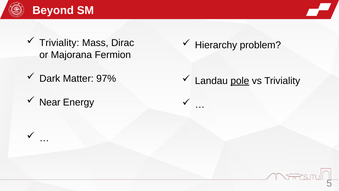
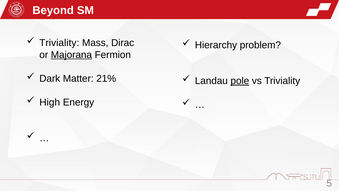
Majorana underline: none -> present (71, 55)
97%: 97% -> 21% (106, 78)
Near: Near -> High (50, 102)
